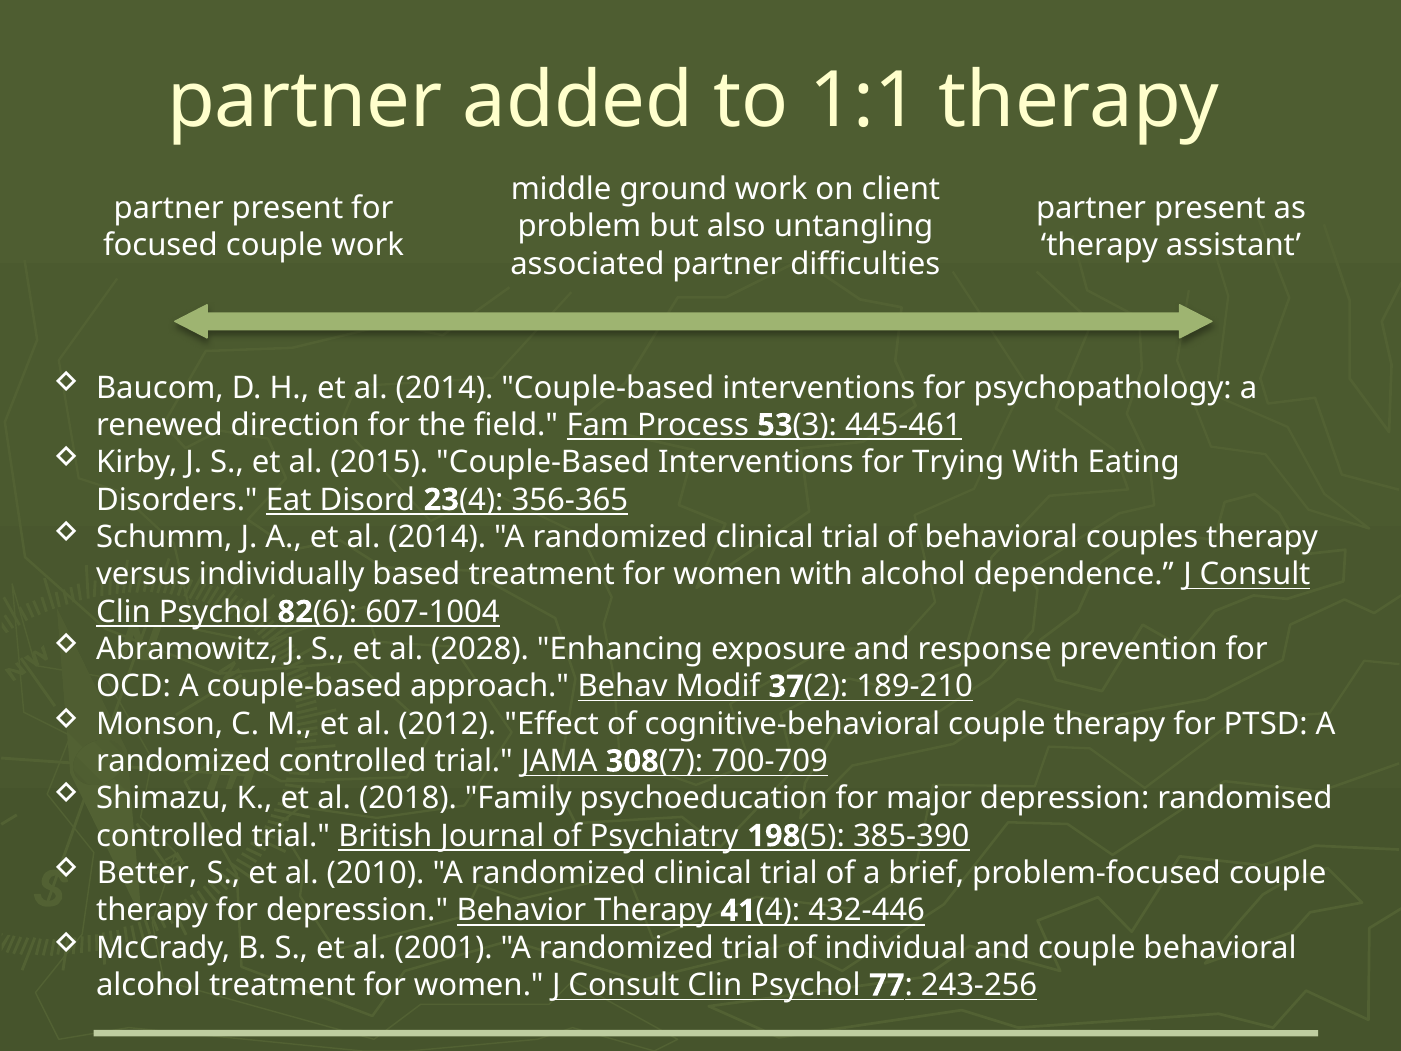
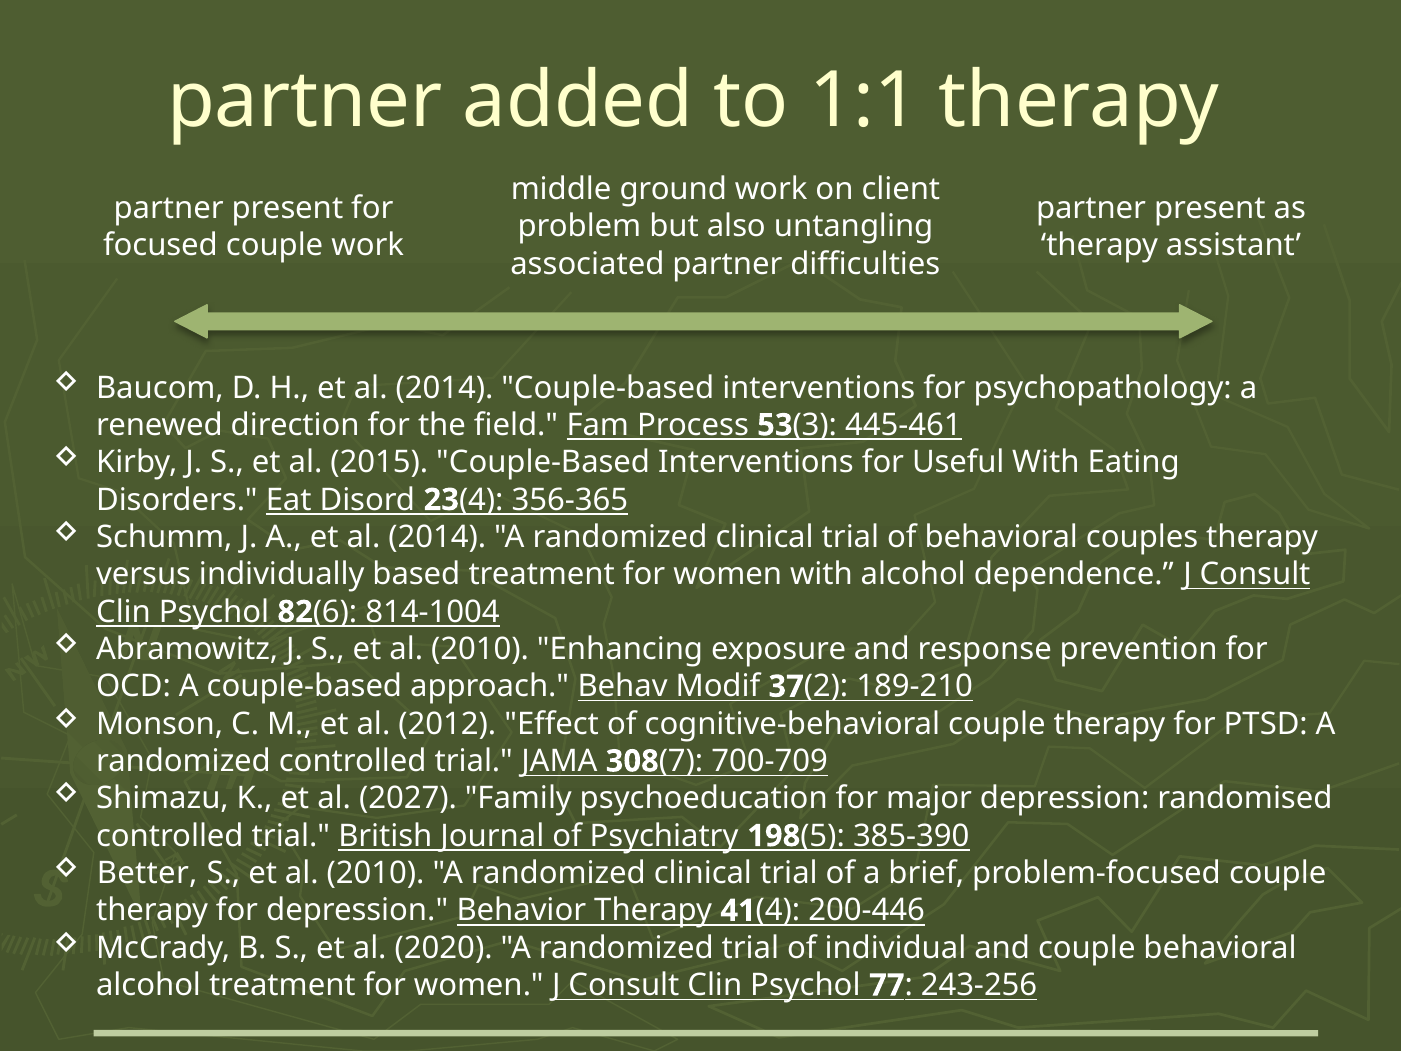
Trying: Trying -> Useful (958, 462)
607-1004: 607-1004 -> 814-1004 (433, 612)
2028: 2028 -> 2010 (480, 649)
2018: 2018 -> 2027 (408, 798)
432-446: 432-446 -> 200-446 (867, 910)
2001: 2001 -> 2020 (444, 948)
